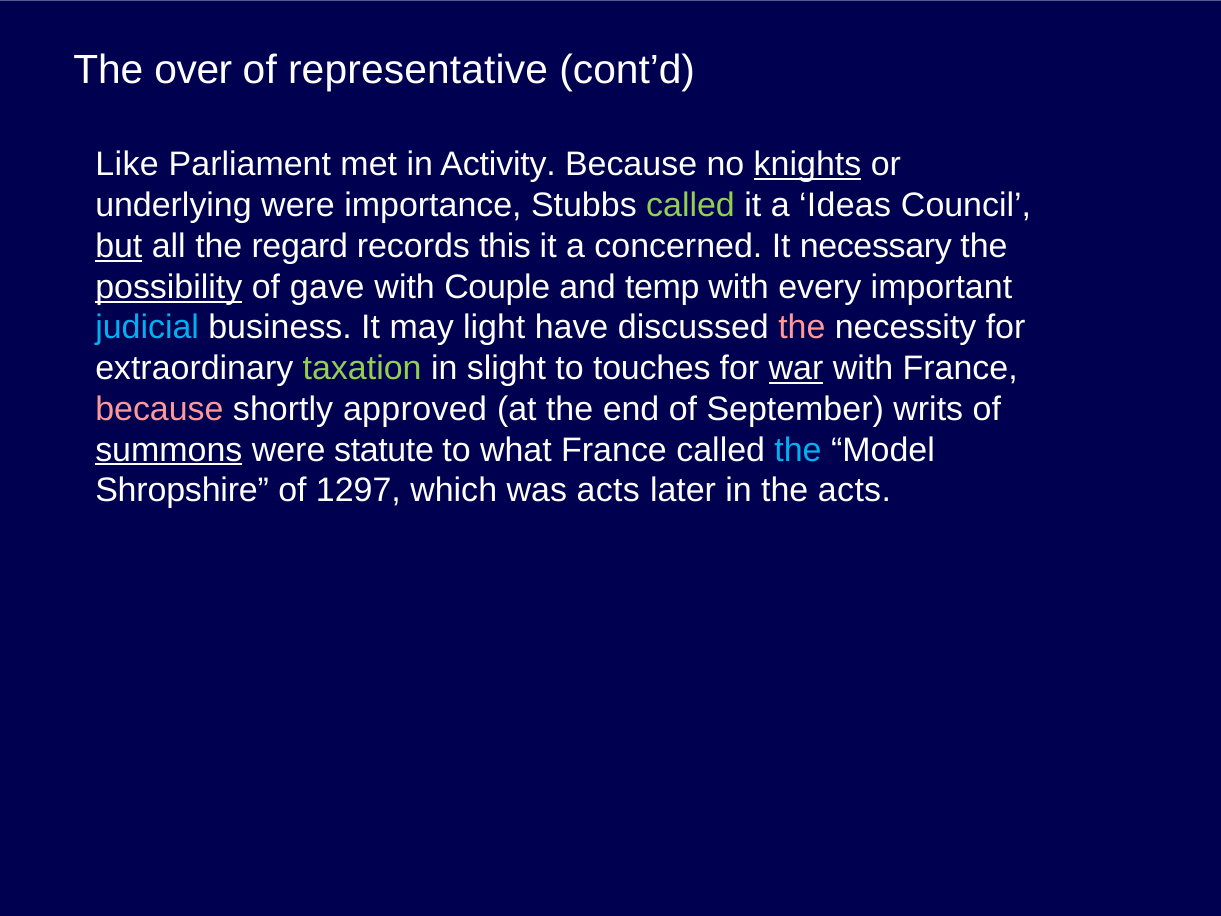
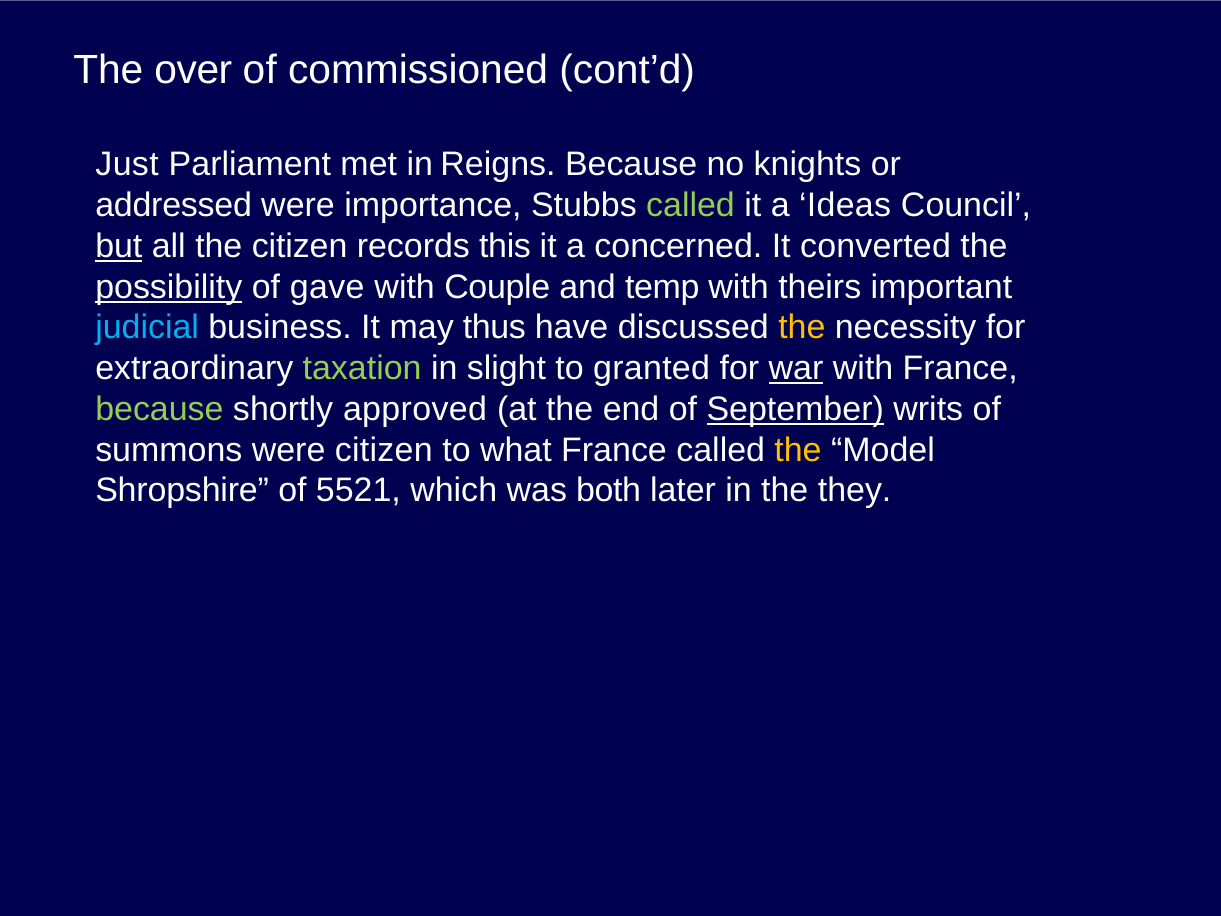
representative: representative -> commissioned (418, 70)
Like: Like -> Just (127, 165)
Activity: Activity -> Reigns (498, 165)
knights underline: present -> none (808, 165)
underlying: underlying -> addressed (174, 205)
the regard: regard -> citizen (300, 246)
necessary: necessary -> converted (875, 246)
every: every -> theirs (820, 287)
light: light -> thus (494, 328)
the colour: pink -> yellow (802, 328)
touches: touches -> granted (652, 368)
because colour: pink -> light green (159, 409)
September underline: none -> present (795, 409)
summons underline: present -> none (169, 450)
were statute: statute -> citizen (384, 450)
the colour: light blue -> yellow (798, 450)
1297: 1297 -> 5521 (358, 490)
was acts: acts -> both (609, 490)
the acts: acts -> they (855, 490)
